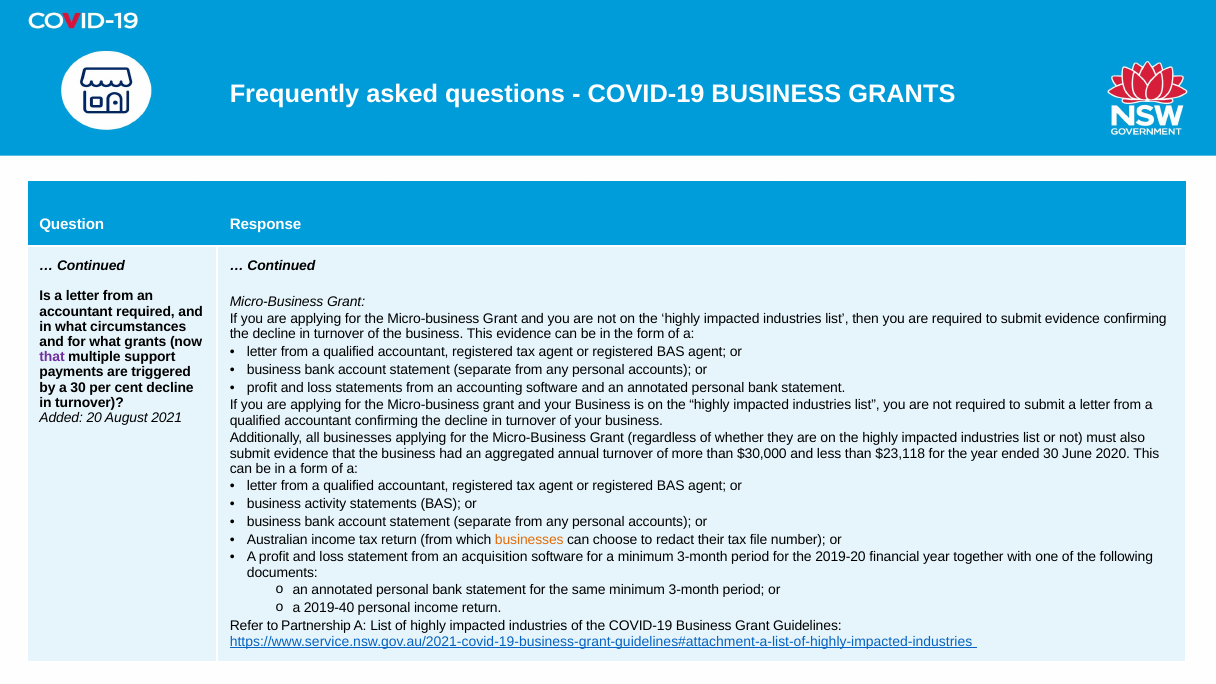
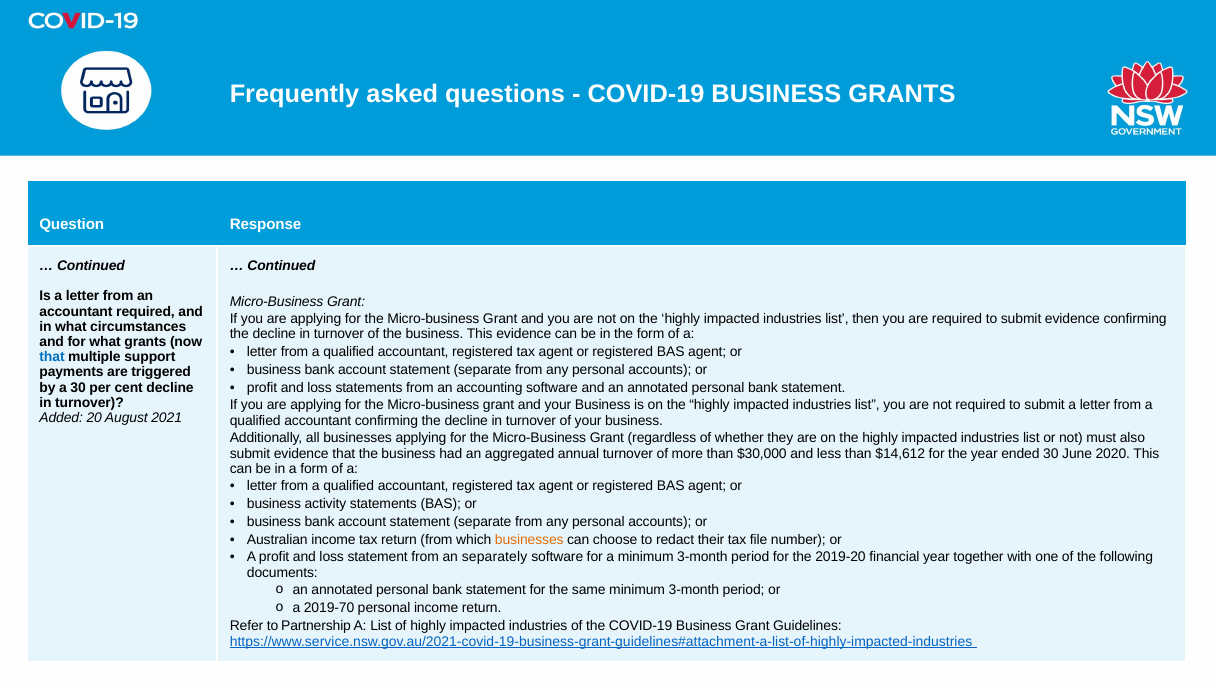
that colour: purple -> blue (52, 357)
$23,118: $23,118 -> $14,612 (900, 453)
acquisition: acquisition -> separately (495, 557)
2019-40: 2019-40 -> 2019-70 (329, 608)
